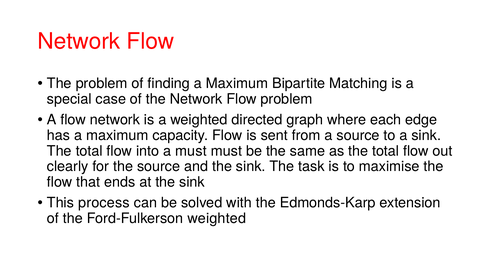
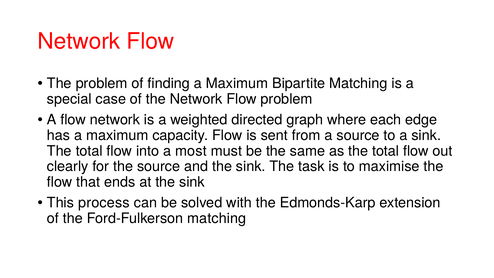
a must: must -> most (191, 151)
Ford-Fulkerson weighted: weighted -> matching (217, 218)
